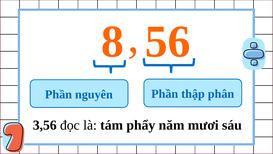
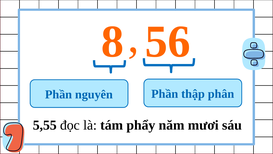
3,56: 3,56 -> 5,55 (45, 125)
